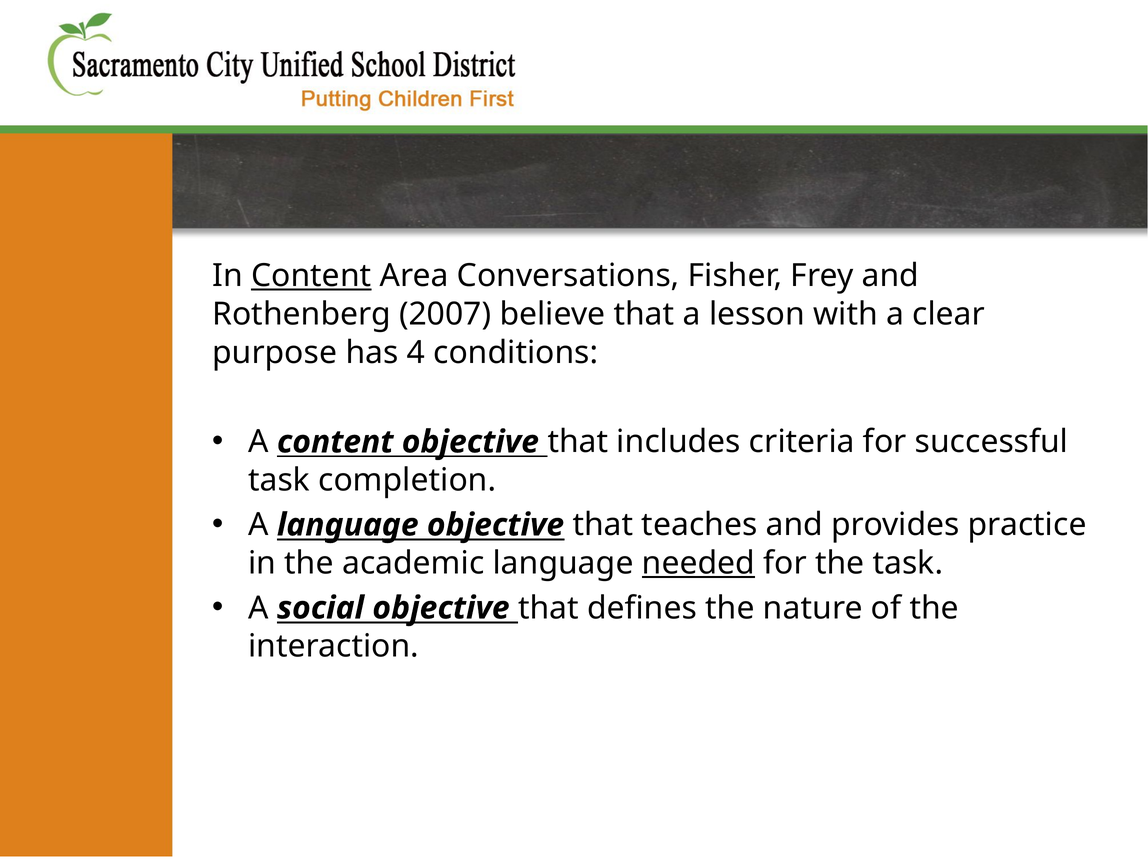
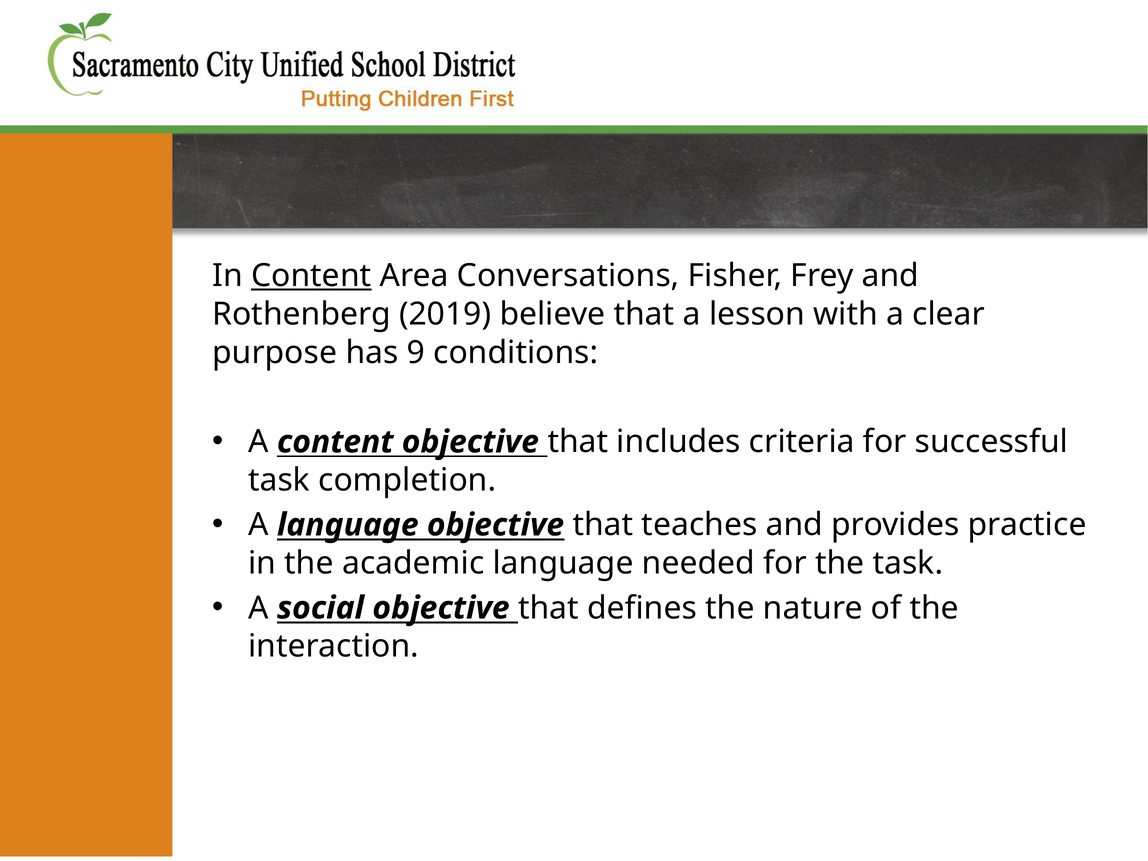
2007: 2007 -> 2019 (445, 314)
4: 4 -> 9 (416, 353)
needed underline: present -> none (698, 563)
